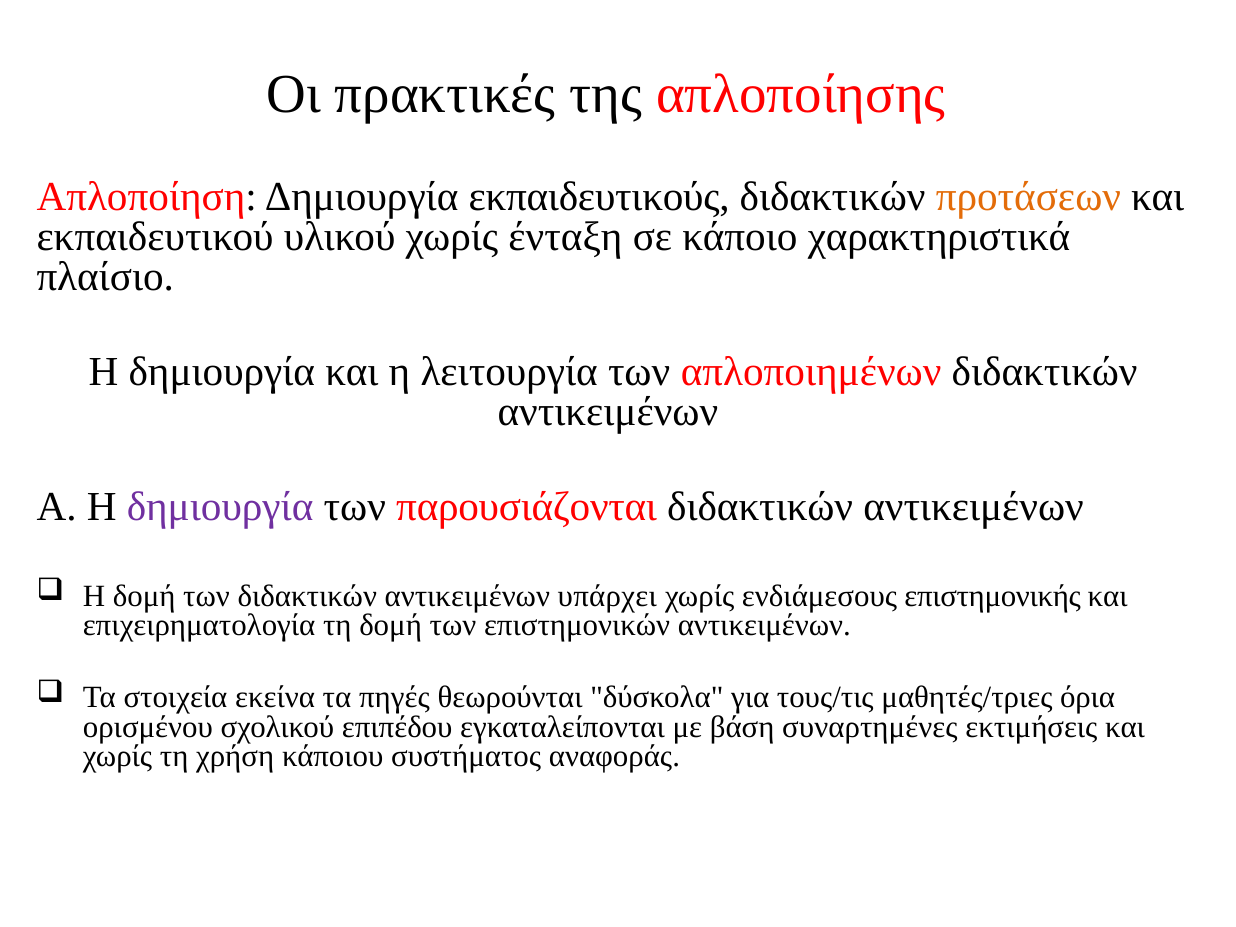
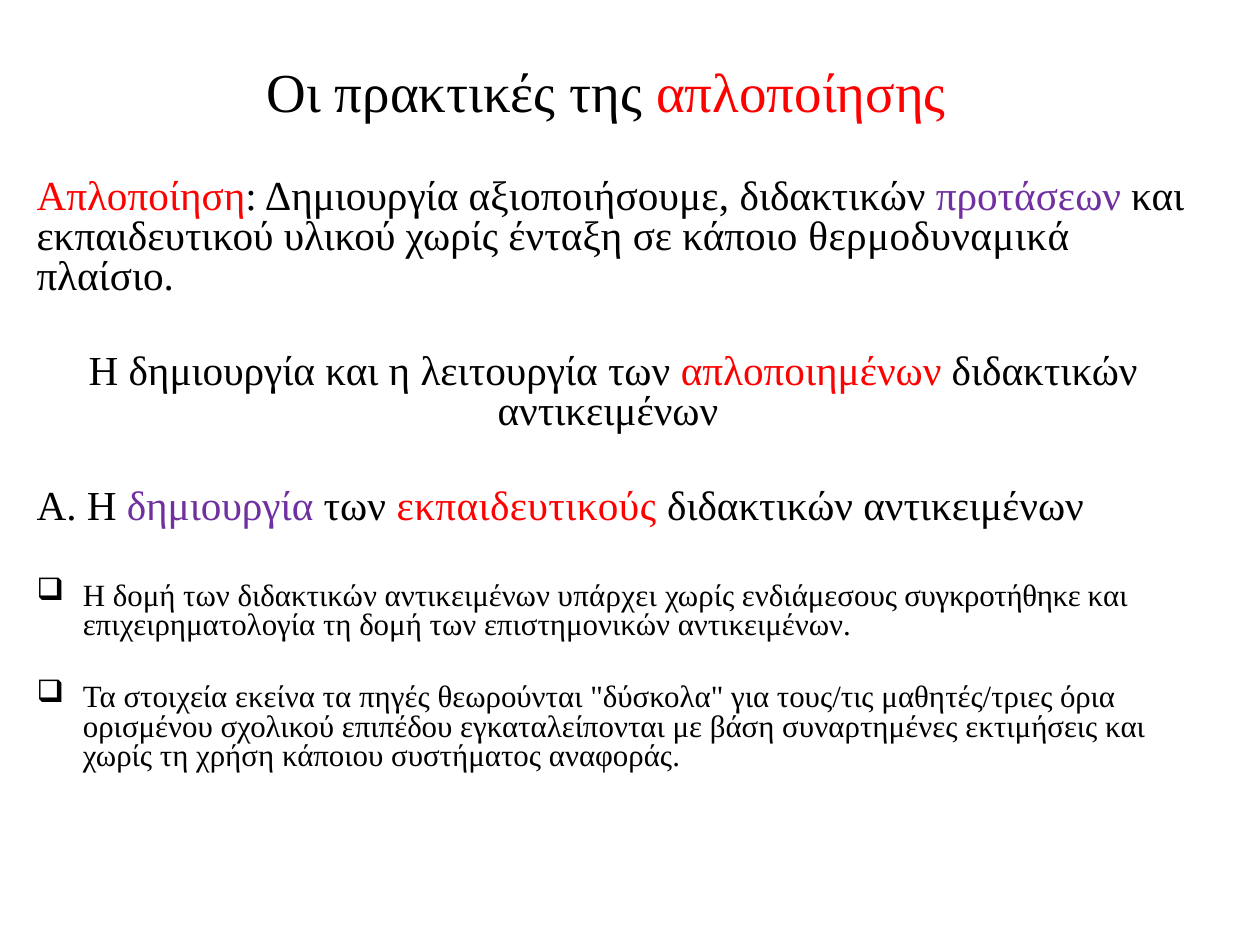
εκπαιδευτικούς: εκπαιδευτικούς -> αξιοποιήσουμε (599, 197)
προτάσεων colour: orange -> purple (1028, 197)
χαρακτηριστικά: χαρακτηριστικά -> θερμοδυναμικά (939, 237)
παρουσιάζονται: παρουσιάζονται -> εκπαιδευτικούς (526, 507)
επιστημονικής: επιστημονικής -> συγκροτήθηκε (993, 596)
